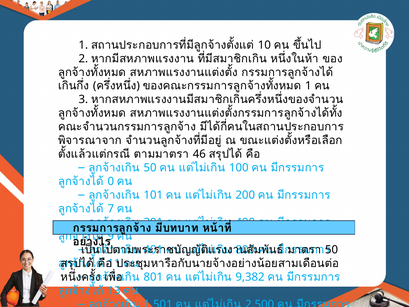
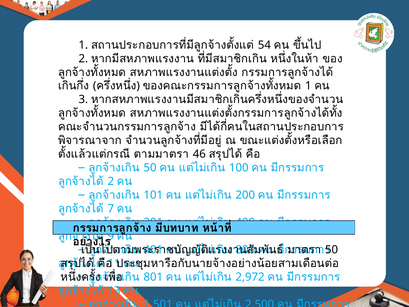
10: 10 -> 54 (264, 45)
0: 0 -> 2 (111, 181)
9,382: 9,382 -> 2,972 (250, 277)
